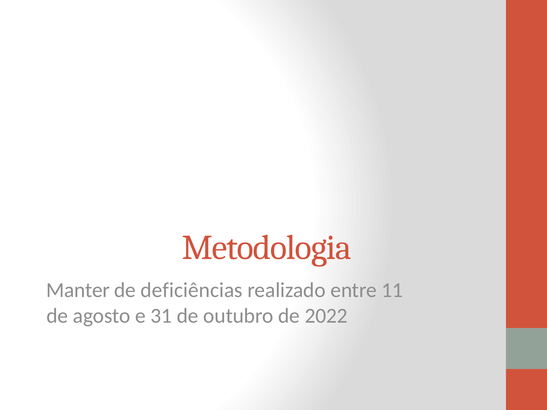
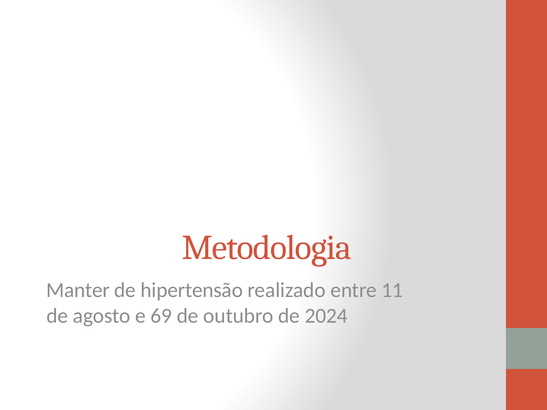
deficiências: deficiências -> hipertensão (192, 290)
31: 31 -> 69 (161, 316)
2022: 2022 -> 2024 (326, 316)
